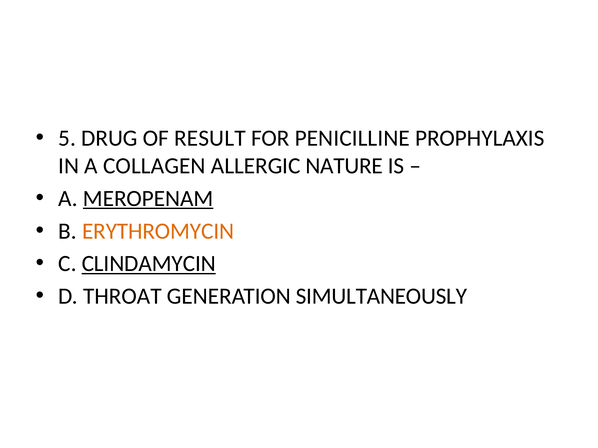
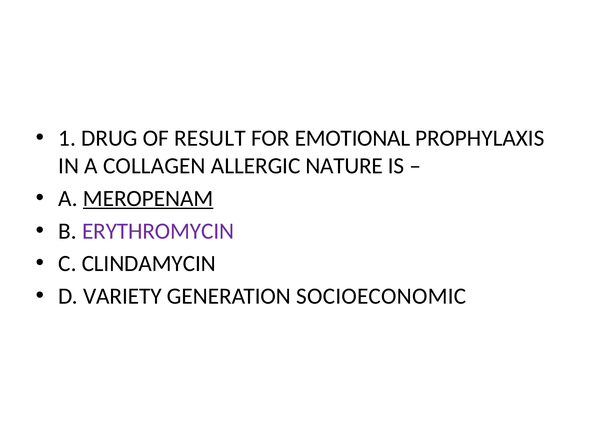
5: 5 -> 1 (67, 138)
PENICILLINE: PENICILLINE -> EMOTIONAL (352, 138)
ERYTHROMYCIN colour: orange -> purple (158, 231)
CLINDAMYCIN underline: present -> none (149, 264)
THROAT: THROAT -> VARIETY (122, 296)
SIMULTANEOUSLY: SIMULTANEOUSLY -> SOCIOECONOMIC (381, 296)
